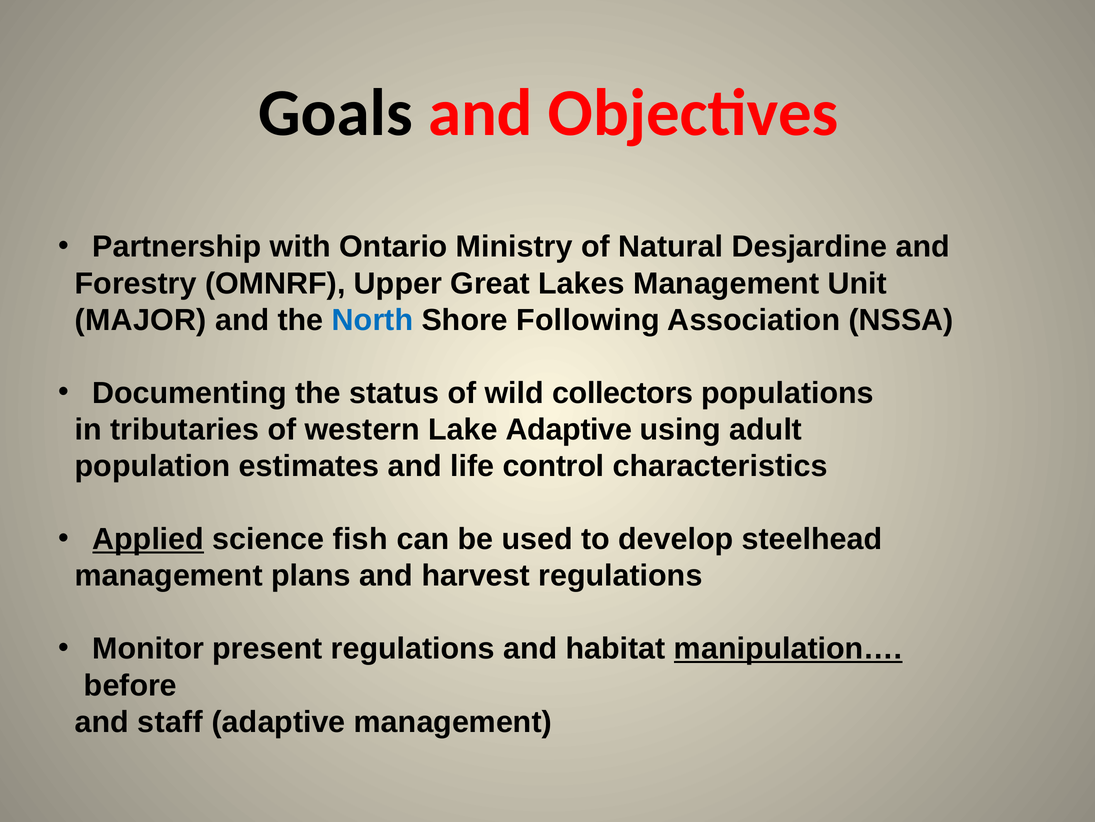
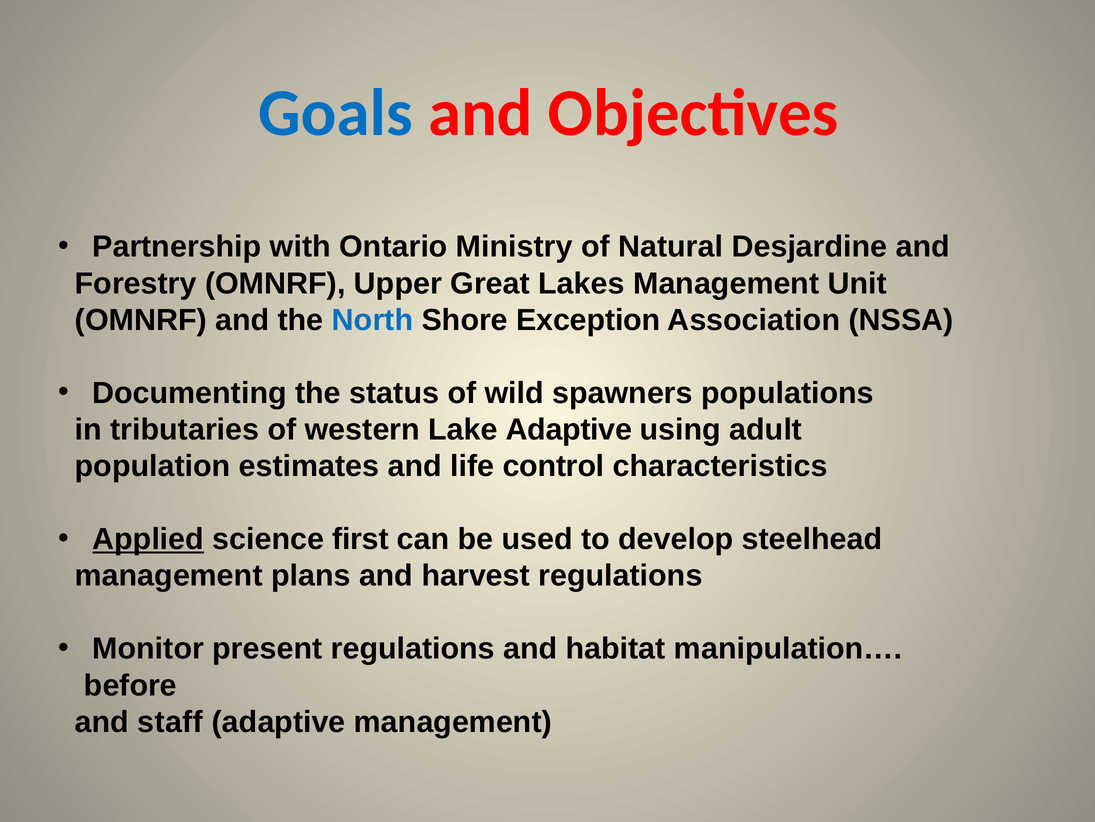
Goals colour: black -> blue (336, 113)
MAJOR: MAJOR -> OMNRF (141, 320)
Following: Following -> Exception (588, 320)
collectors: collectors -> spawners (623, 393)
fish: fish -> first (361, 539)
manipulation… underline: present -> none (788, 648)
